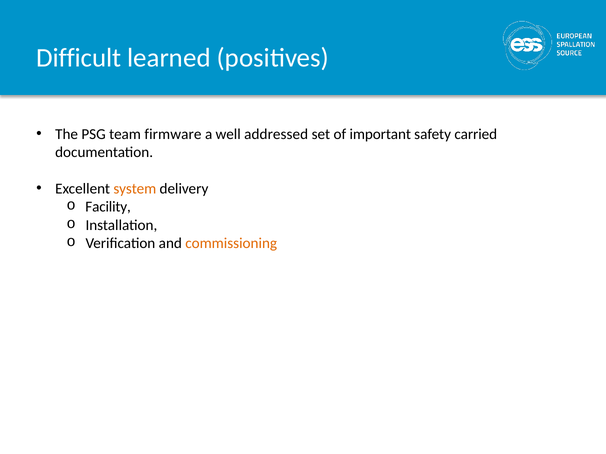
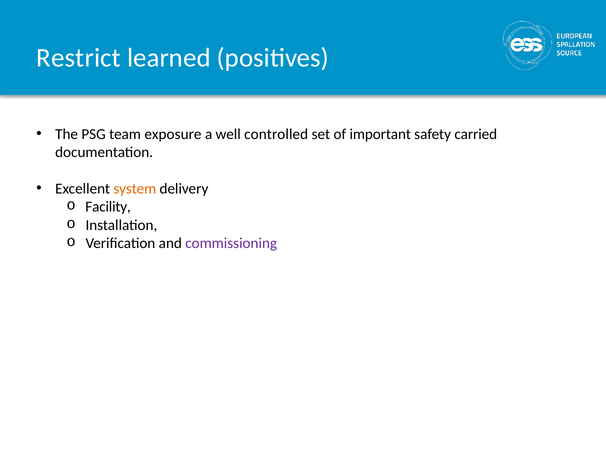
Difficult: Difficult -> Restrict (79, 58)
firmware: firmware -> exposure (173, 134)
addressed: addressed -> controlled (276, 134)
commissioning colour: orange -> purple (231, 244)
